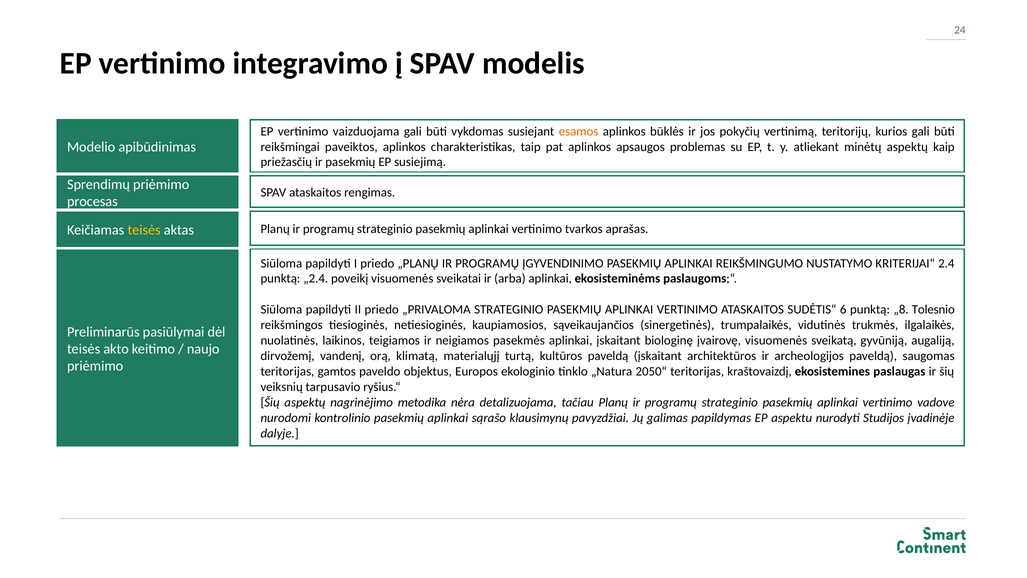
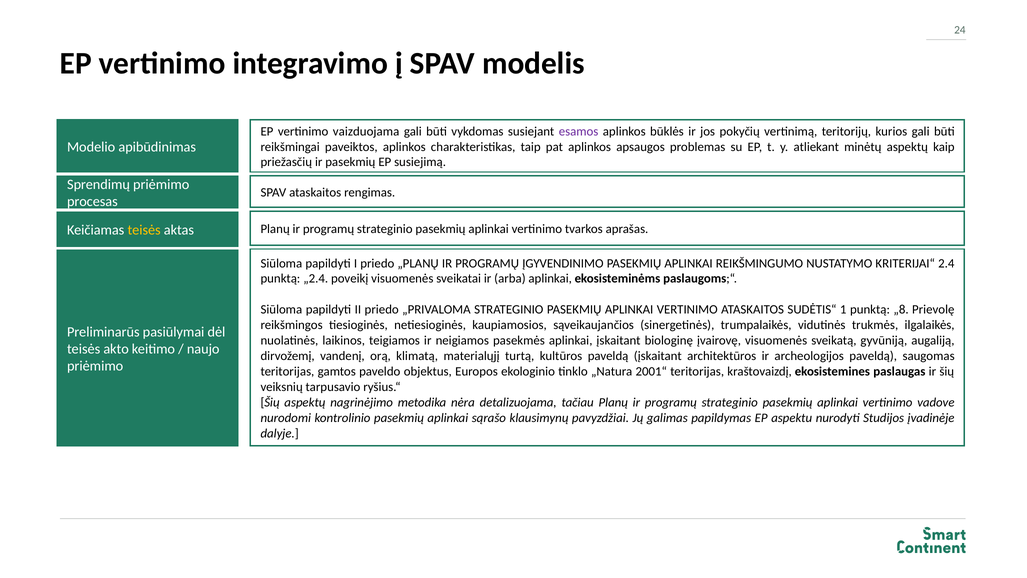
esamos colour: orange -> purple (579, 131)
6: 6 -> 1 (843, 309)
Tolesnio: Tolesnio -> Prievolę (933, 309)
2050“: 2050“ -> 2001“ (651, 371)
